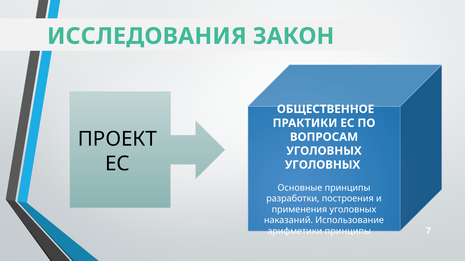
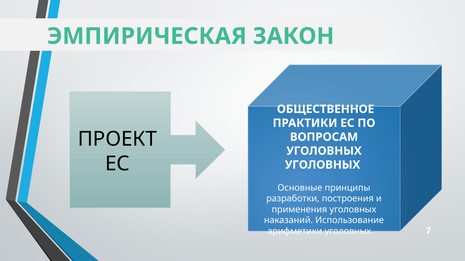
ИССЛЕДОВАНИЯ: ИССЛЕДОВАНИЯ -> ЭМПИРИЧЕСКАЯ (147, 36)
арифметики принципы: принципы -> уголовных (348, 232)
